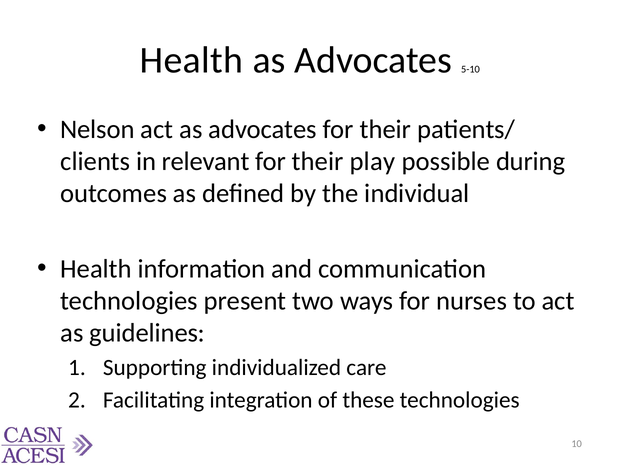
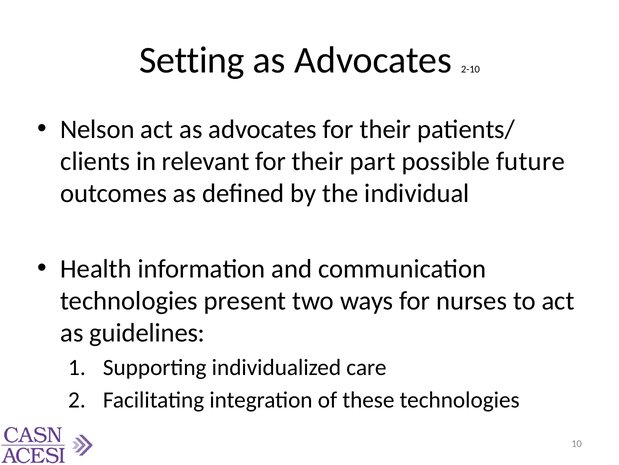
Health: Health -> Setting (192, 60)
5-10: 5-10 -> 2-10 (470, 69)
play: play -> part (373, 161)
during: during -> future (530, 161)
